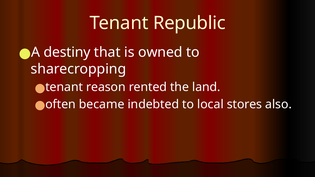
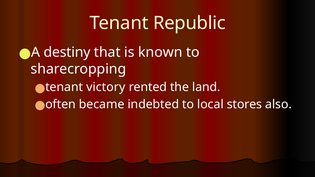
owned: owned -> known (160, 52)
reason: reason -> victory (106, 87)
